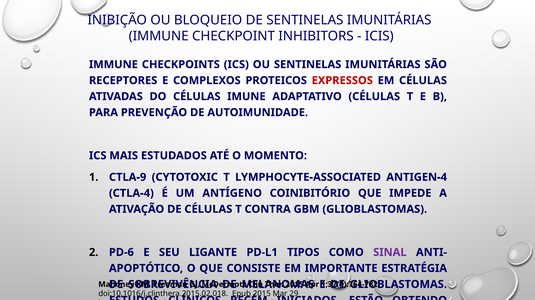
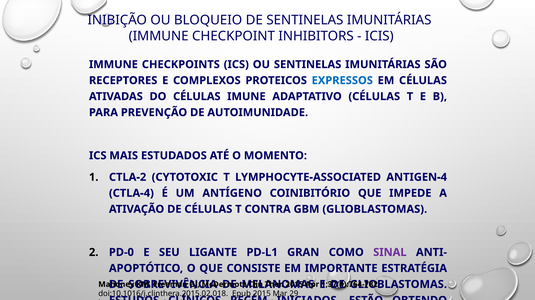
EXPRESSOS colour: red -> blue (342, 80)
CTLA-9: CTLA-9 -> CTLA-2 (128, 177)
PD-6: PD-6 -> PD-0 (121, 252)
TIPOS: TIPOS -> GRAN (303, 252)
